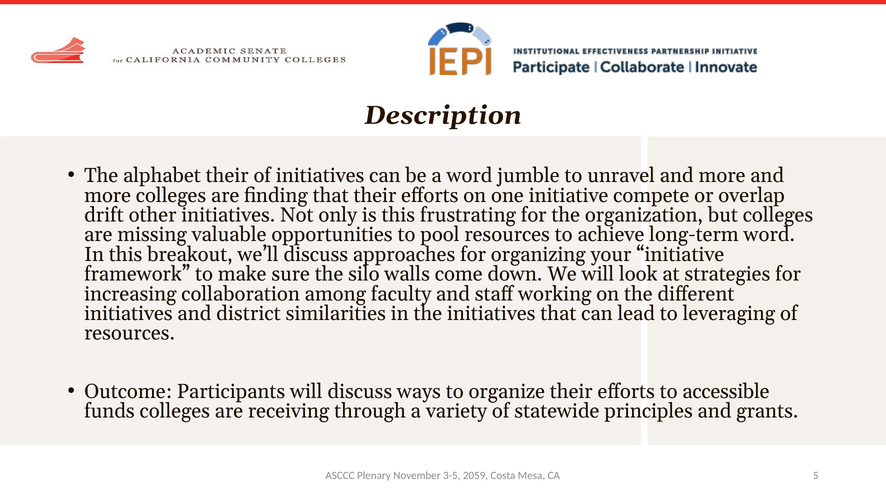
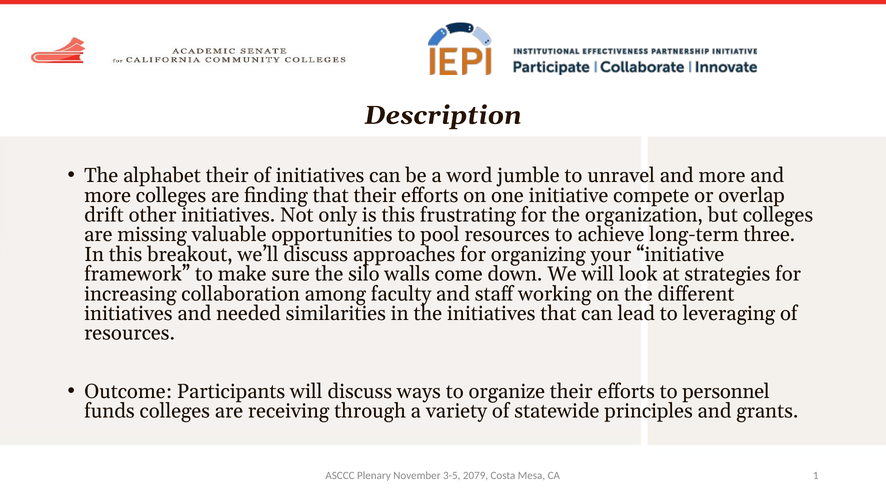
long-term word: word -> three (769, 235)
district: district -> needed (249, 314)
accessible: accessible -> personnel (726, 392)
2059: 2059 -> 2079 (476, 476)
5: 5 -> 1 (816, 476)
